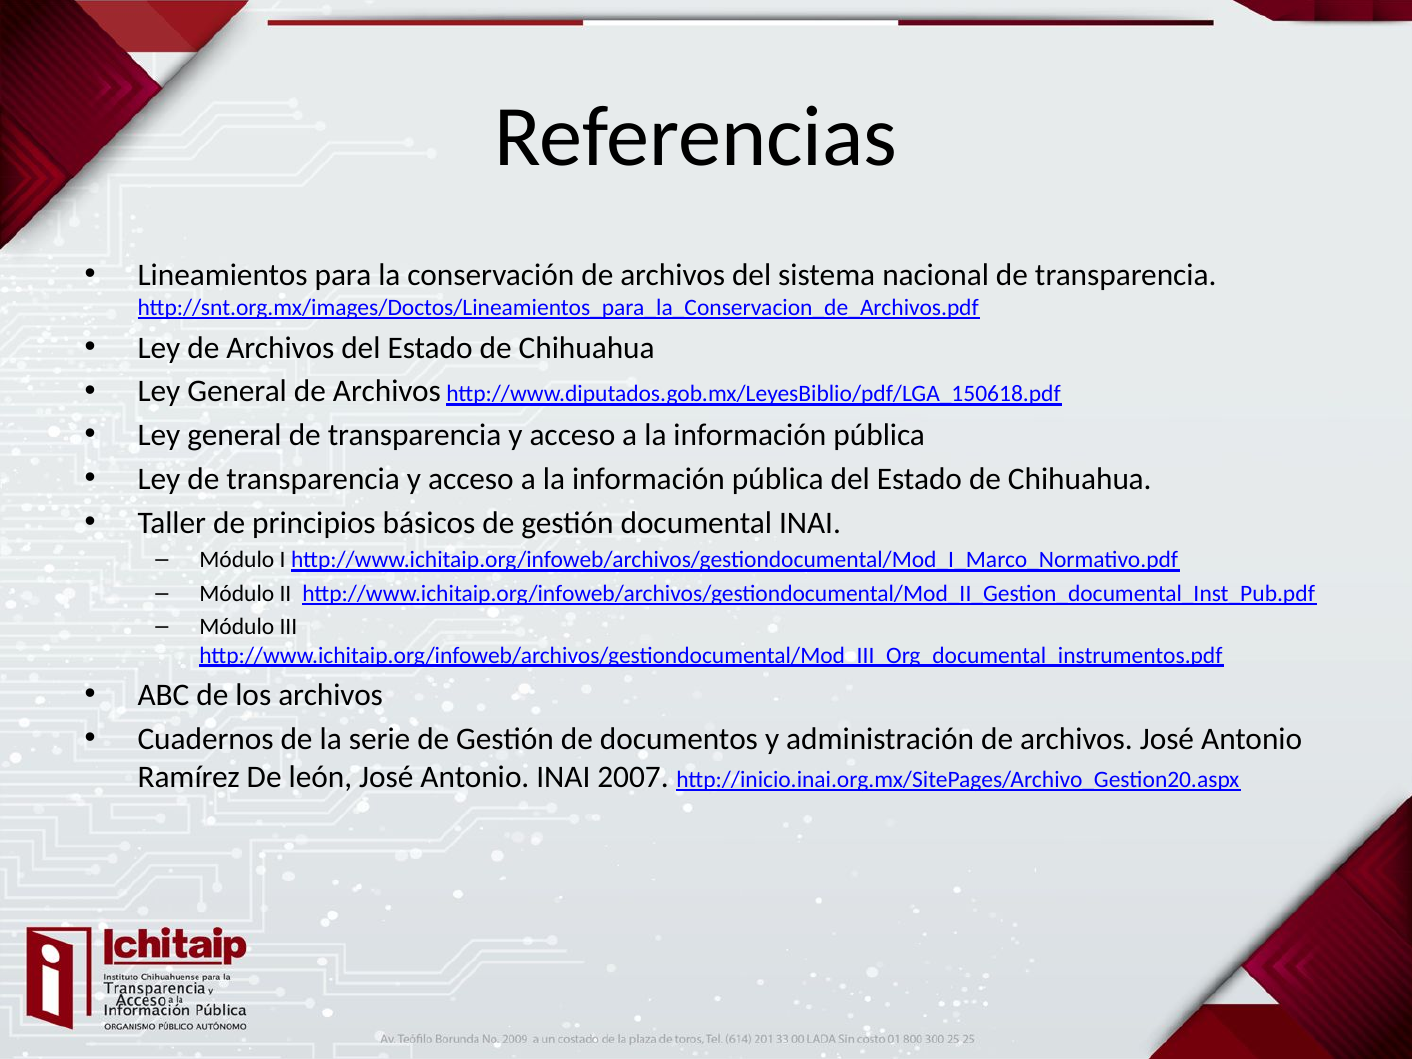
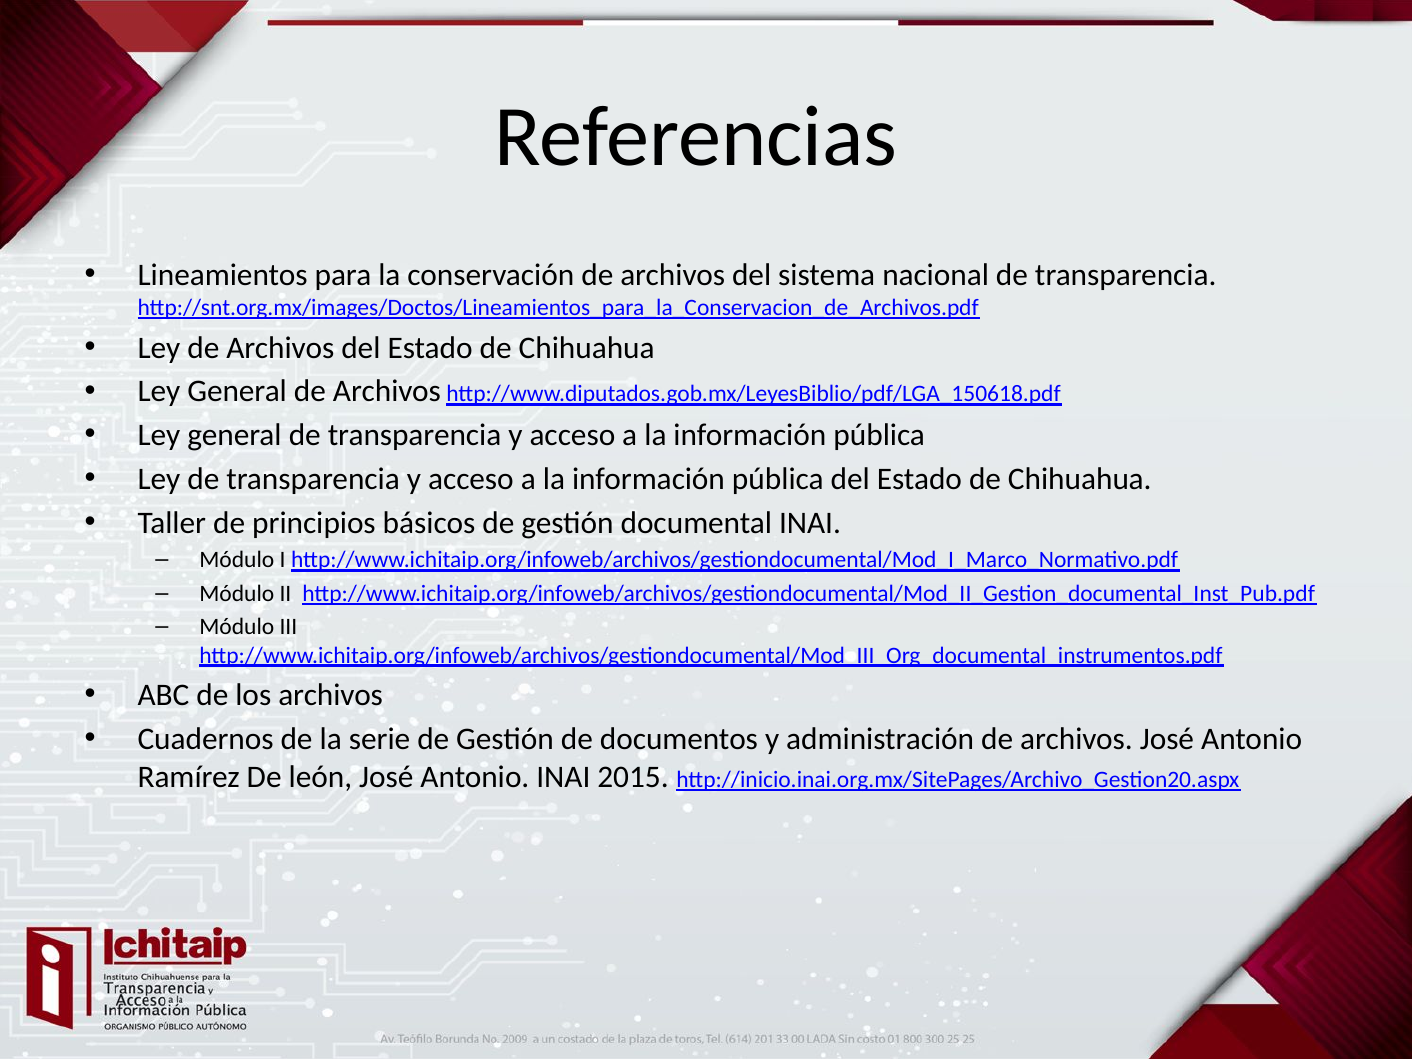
2007: 2007 -> 2015 (633, 777)
